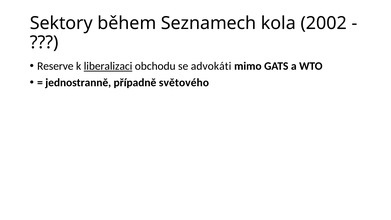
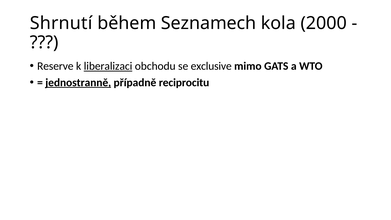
Sektory: Sektory -> Shrnutí (61, 23)
2002: 2002 -> 2000 (324, 23)
advokáti: advokáti -> exclusive (211, 66)
jednostranně underline: none -> present (78, 83)
světového: světového -> reciprocitu (184, 83)
